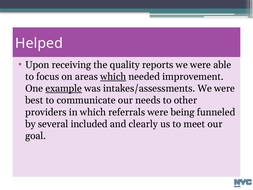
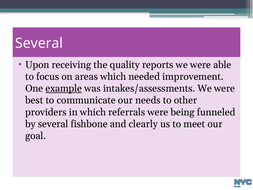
Helped: Helped -> Several (39, 43)
which underline: present -> none (113, 77)
included: included -> fishbone (89, 124)
